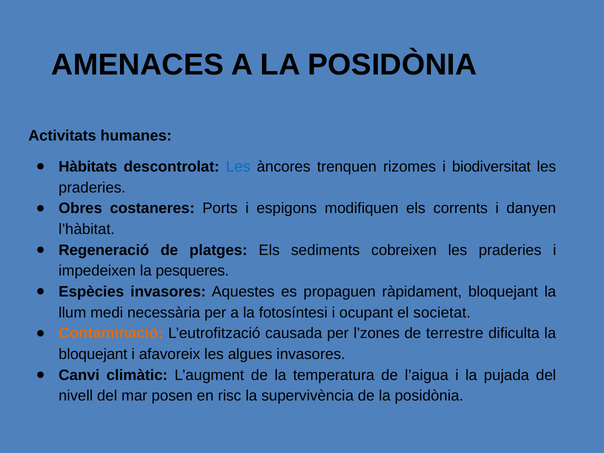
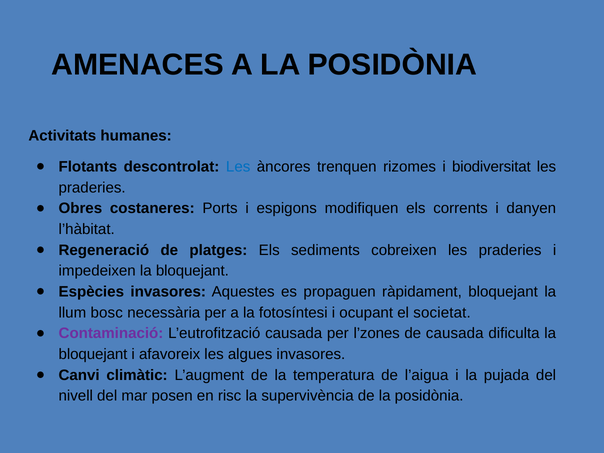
Hàbitats: Hàbitats -> Flotants (88, 167)
impedeixen la pesqueres: pesqueres -> bloquejant (192, 271)
medi: medi -> bosc (107, 313)
Contaminació colour: orange -> purple (111, 333)
de terrestre: terrestre -> causada (455, 333)
